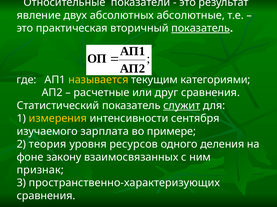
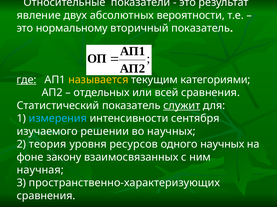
абсолютные: абсолютные -> вероятности (191, 15)
практическая: практическая -> нормальному (72, 28)
показатель underline: present -> none (201, 28)
где underline: none -> present (26, 80)
расчетные: расчетные -> отдельных (102, 93)
друг: друг -> всей (167, 93)
измерения colour: yellow -> light blue (58, 119)
зарплата: зарплата -> решении (105, 132)
во примере: примере -> научных (171, 132)
одного деления: деления -> научных (222, 145)
признак: признак -> научная (40, 171)
